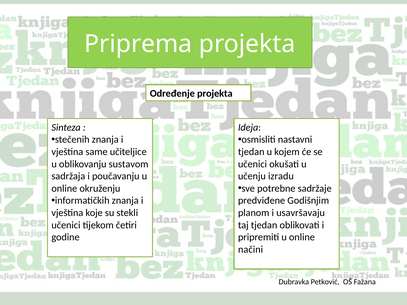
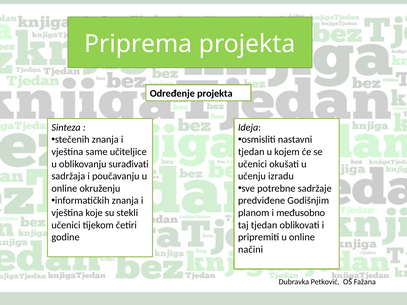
sustavom: sustavom -> surađivati (129, 164)
usavršavaju: usavršavaju -> međusobno (301, 213)
